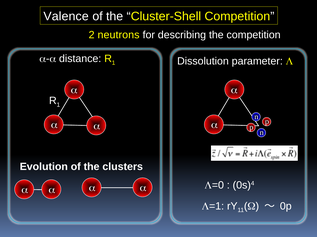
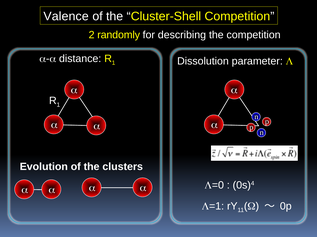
neutrons: neutrons -> randomly (119, 35)
